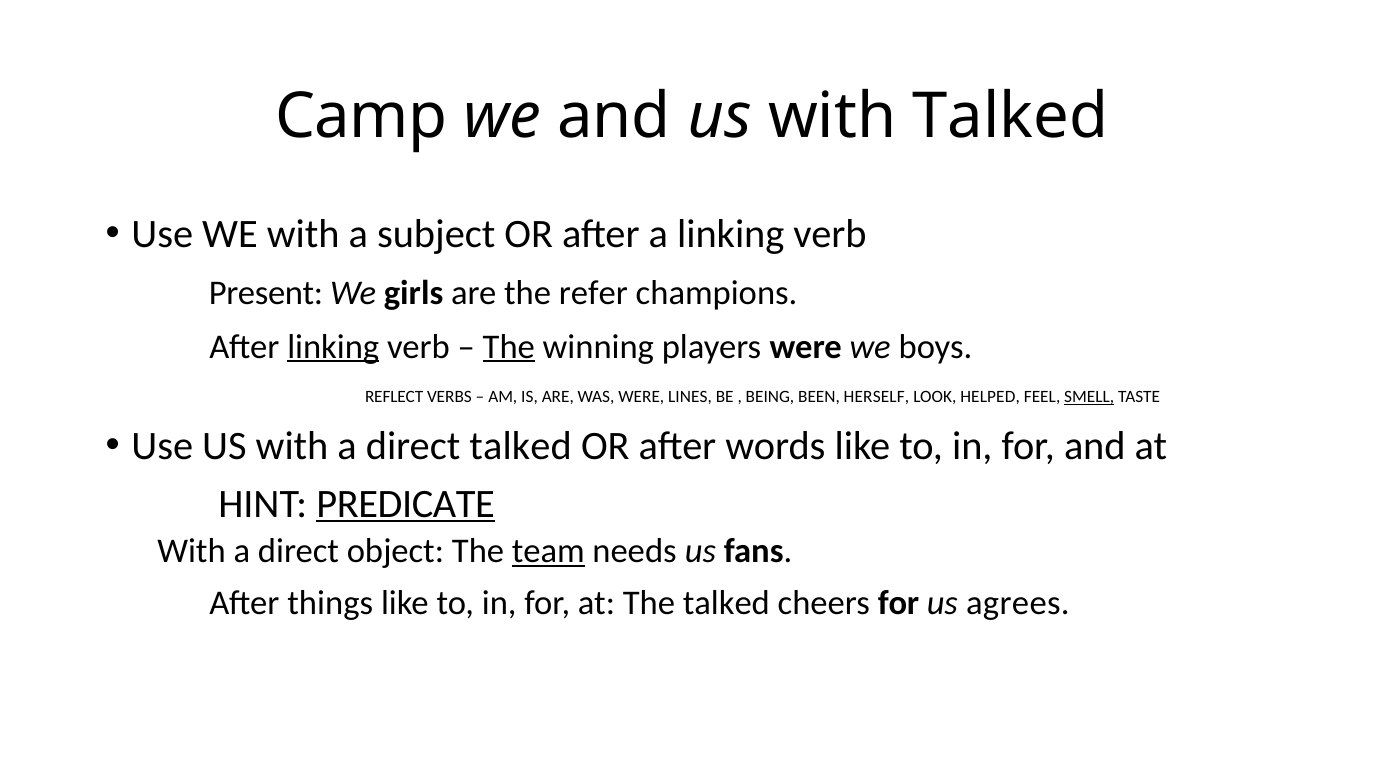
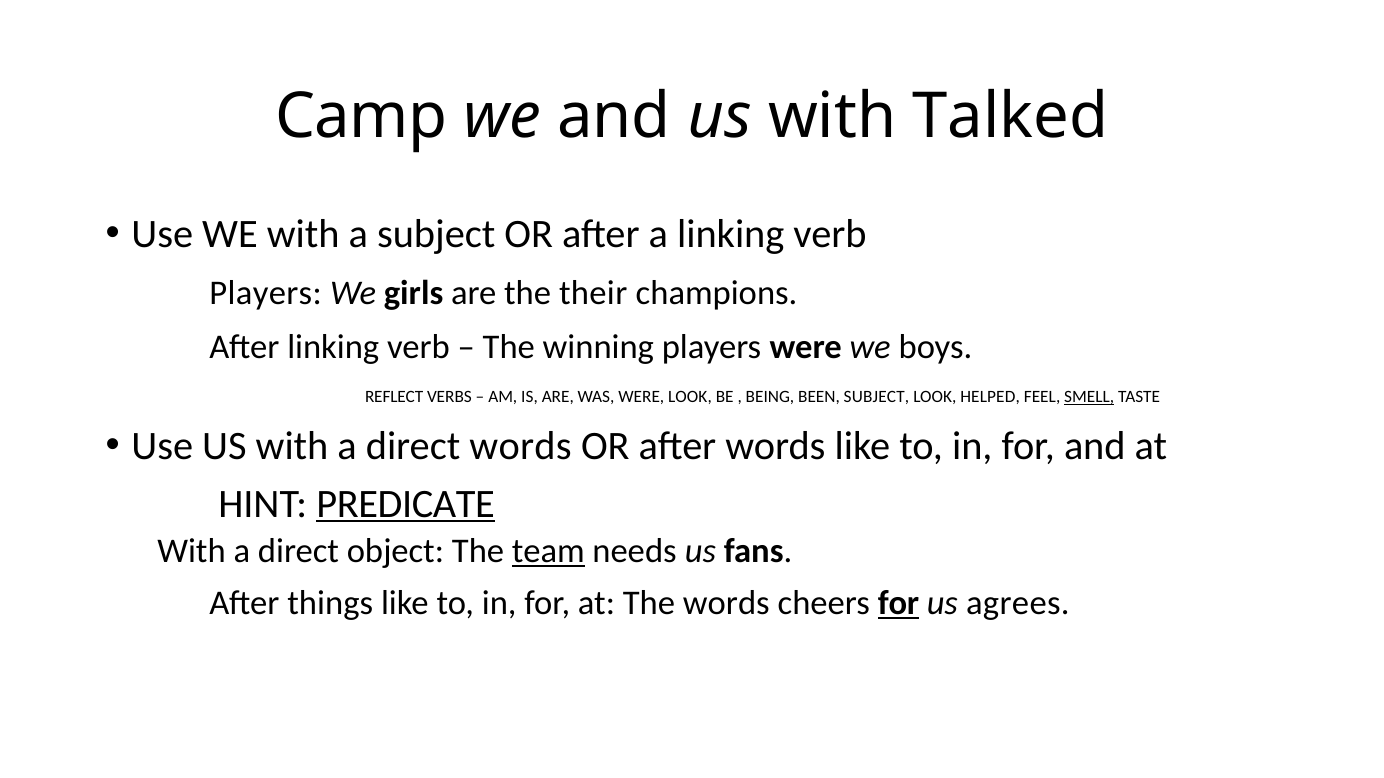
Present: Present -> Players (266, 294)
refer: refer -> their (593, 294)
linking underline: present -> none (333, 347)
The underline: present -> none (509, 347)
WERE LINES: LINES -> LOOK (690, 397)
BEEN HERSELF: HERSELF -> SUBJECT (876, 397)
direct talked: talked -> words (521, 446)
The talked: talked -> words (726, 604)
for underline: none -> present (898, 604)
